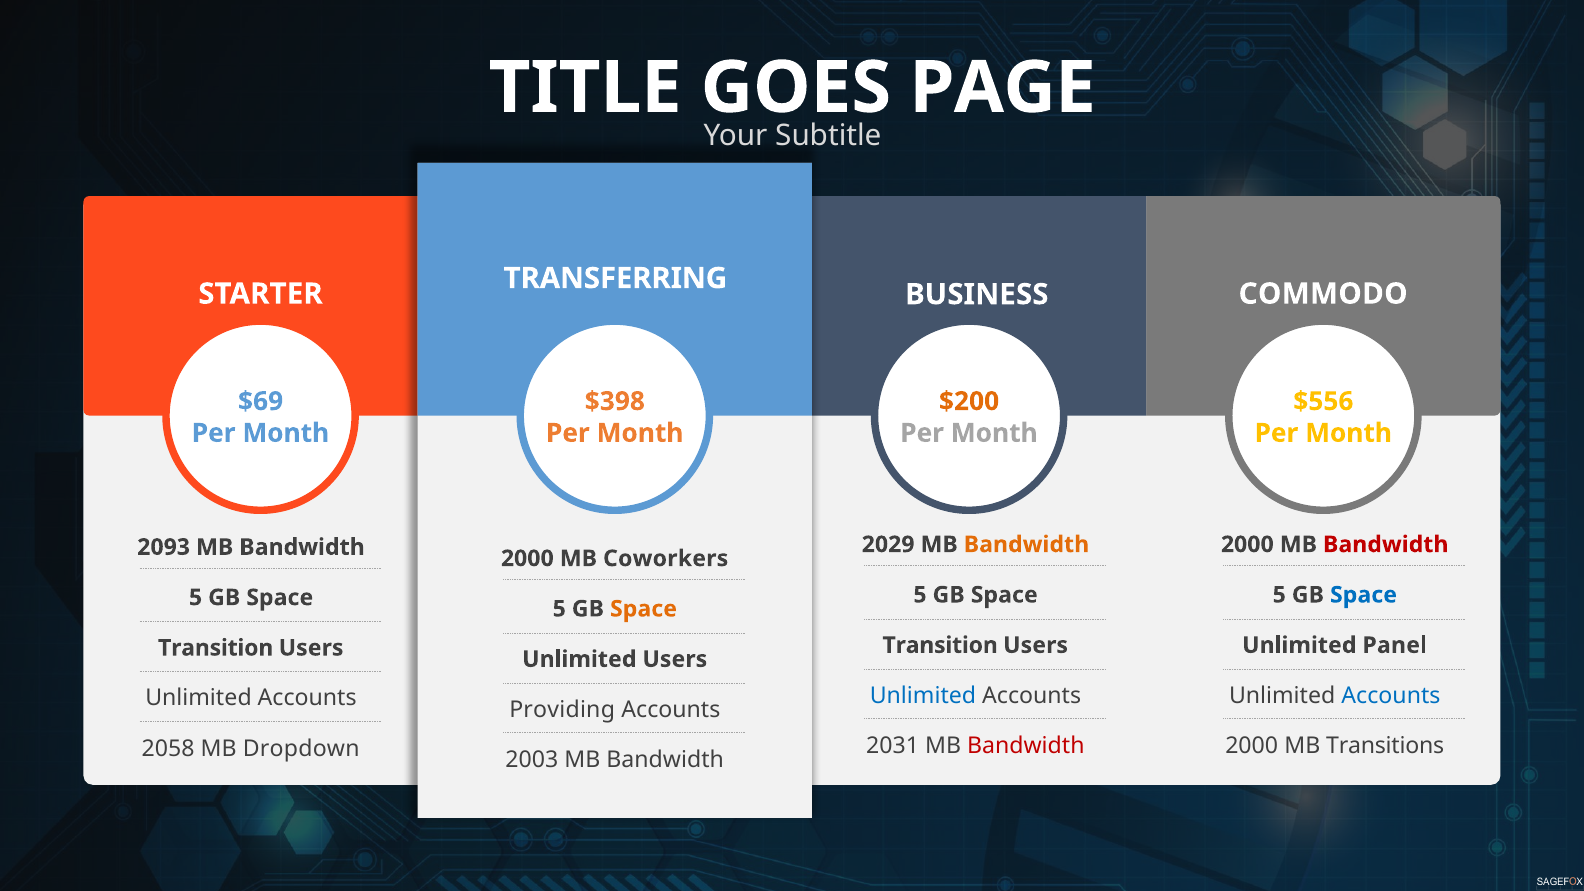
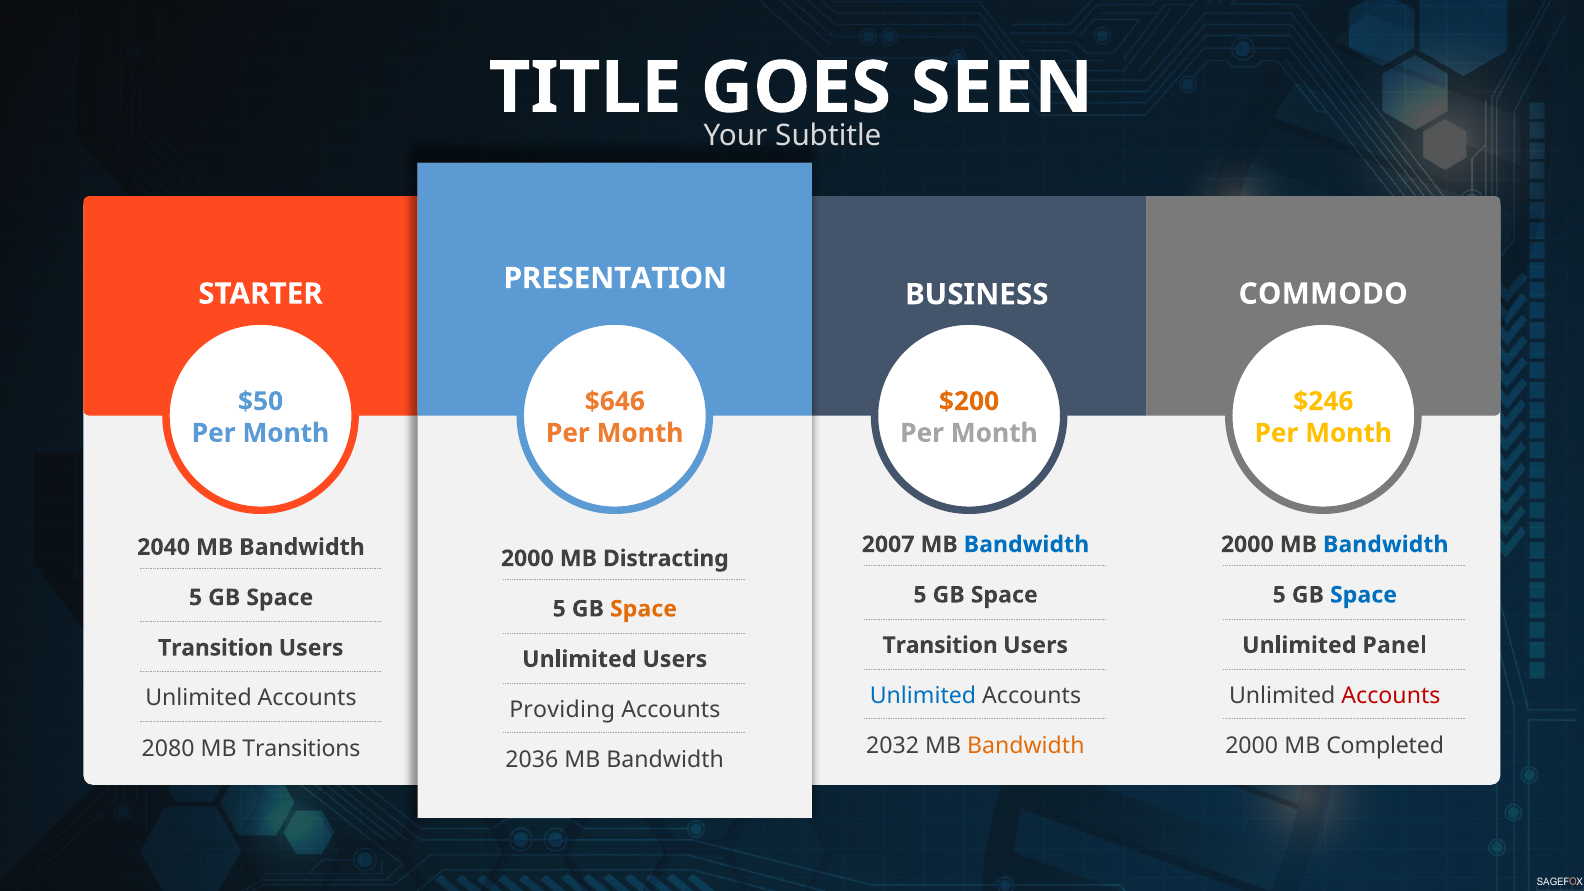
PAGE: PAGE -> SEEN (1002, 88)
TRANSFERRING: TRANSFERRING -> PRESENTATION (615, 278)
$69: $69 -> $50 (261, 401)
$398: $398 -> $646 (615, 401)
$556: $556 -> $246 (1323, 401)
2029: 2029 -> 2007 (888, 545)
Bandwidth colour: orange -> blue (1026, 545)
Bandwidth colour: red -> blue (1386, 545)
2093: 2093 -> 2040 (164, 547)
Coworkers: Coworkers -> Distracting (666, 558)
Accounts colour: blue -> red (1391, 696)
2031: 2031 -> 2032 (893, 746)
Bandwidth colour: red -> orange (1026, 746)
Transitions: Transitions -> Completed (1385, 746)
2058: 2058 -> 2080 (168, 749)
Dropdown: Dropdown -> Transitions (301, 749)
2003: 2003 -> 2036 (532, 760)
